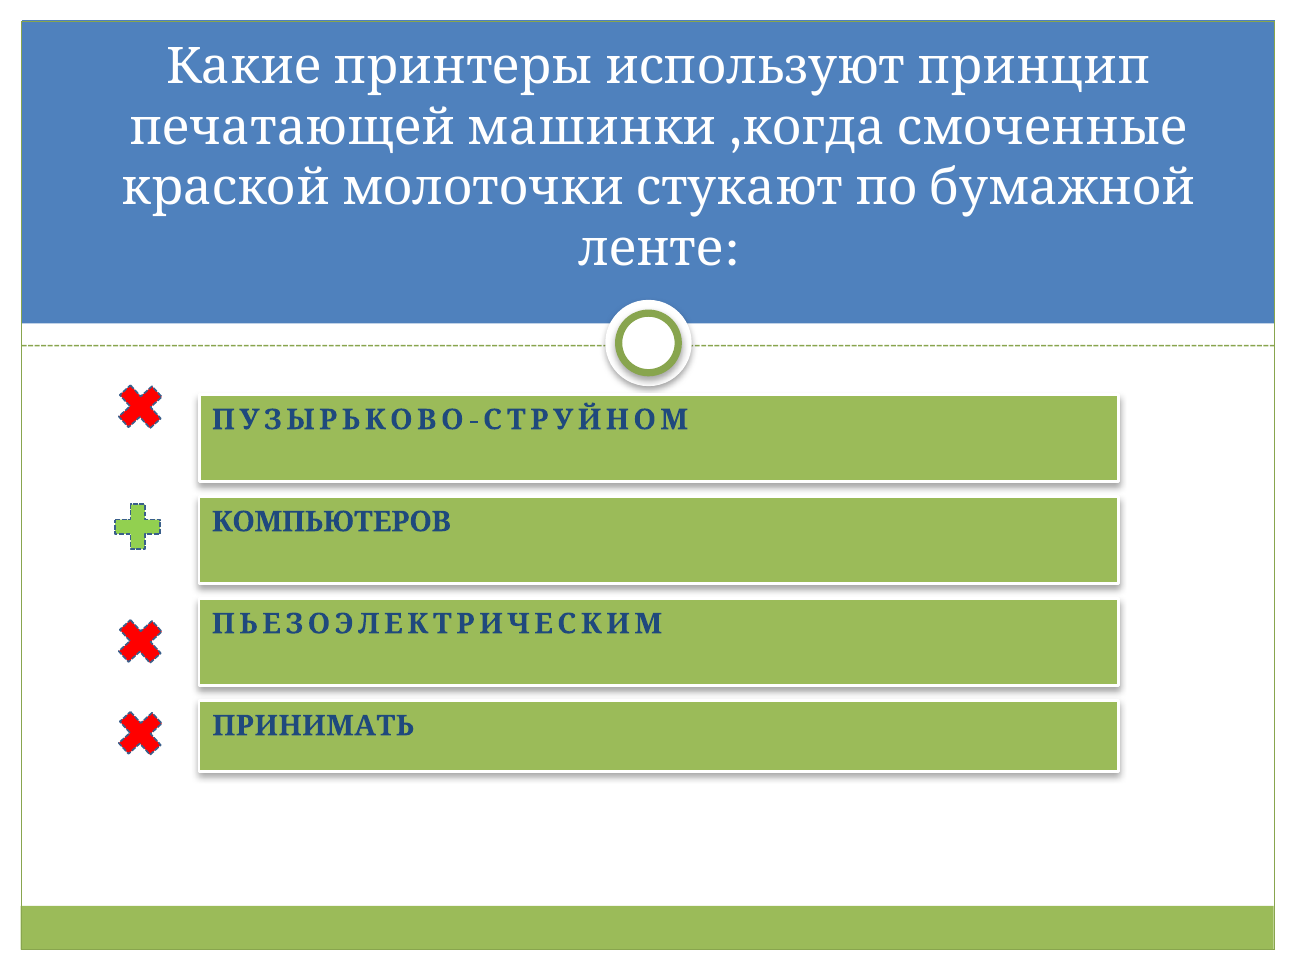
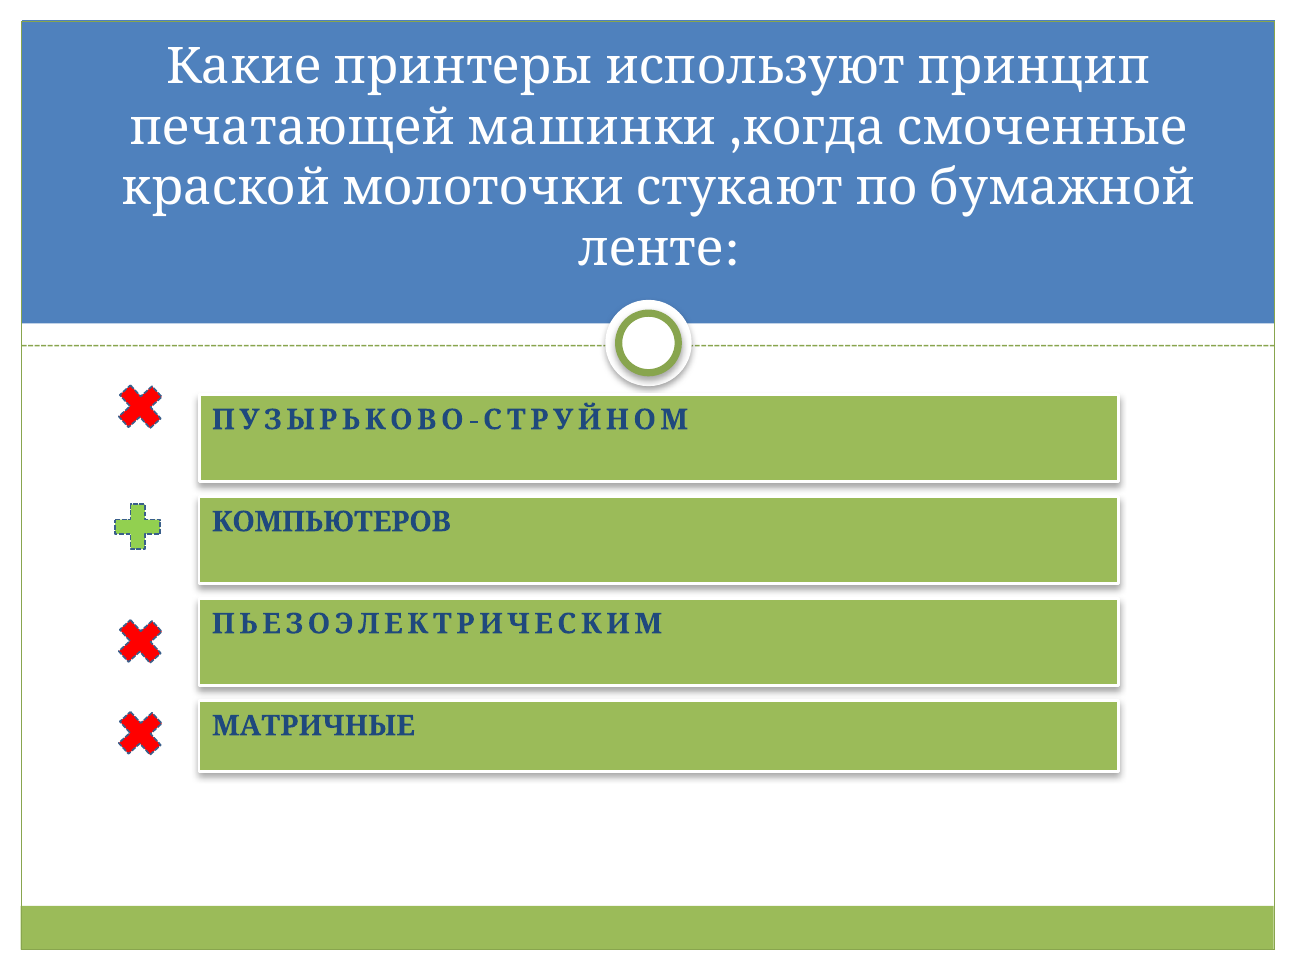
ПРИНИМАТЬ: ПРИНИМАТЬ -> МАТРИЧНЫЕ (313, 726)
